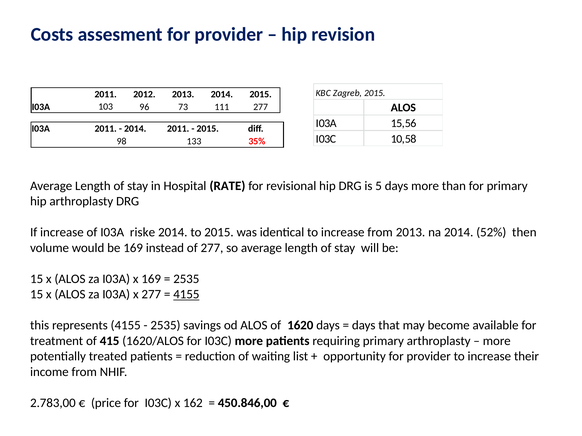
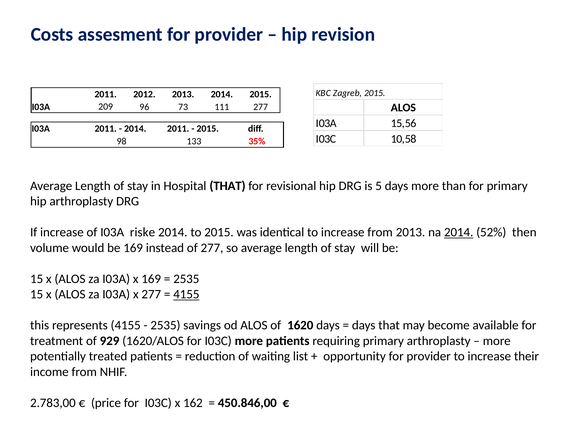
103: 103 -> 209 (106, 107)
Hospital RATE: RATE -> THAT (228, 186)
2014 underline: none -> present (459, 233)
415: 415 -> 929 (110, 341)
